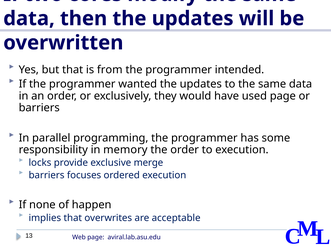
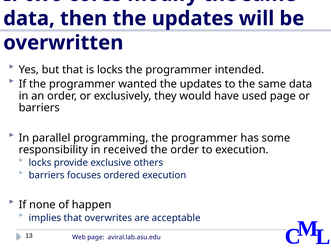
is from: from -> locks (110, 70)
memory: memory -> received (125, 150)
merge: merge -> others (148, 163)
